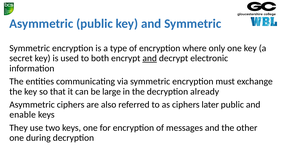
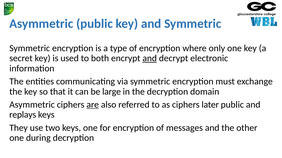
already: already -> domain (205, 92)
are underline: none -> present (93, 105)
enable: enable -> replays (23, 115)
